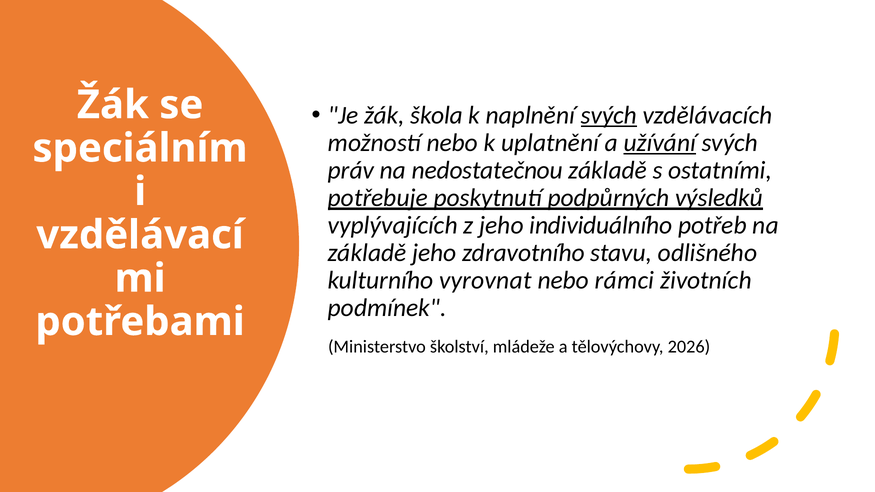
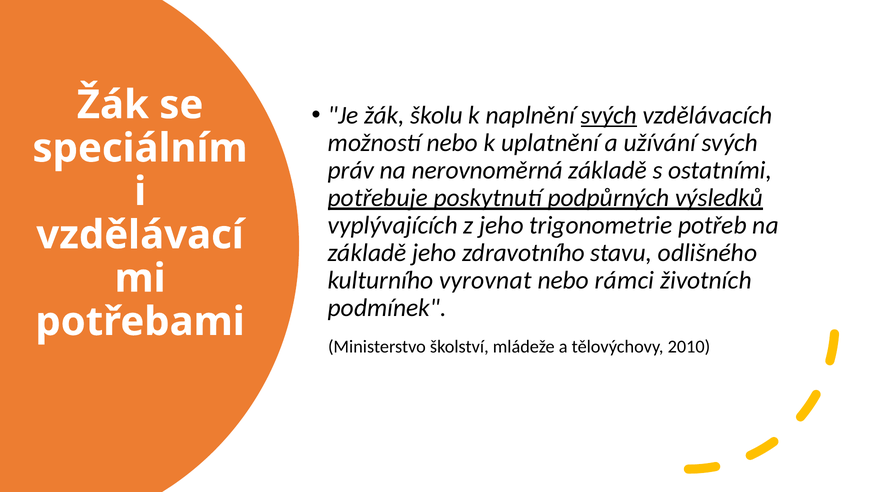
škola: škola -> školu (437, 115)
užívání underline: present -> none (660, 143)
nedostatečnou: nedostatečnou -> nerovnoměrná (487, 170)
individuálního: individuálního -> trigonometrie (601, 225)
2026: 2026 -> 2010 (689, 347)
